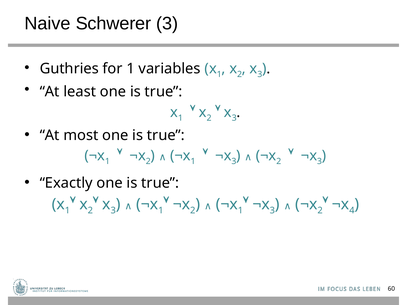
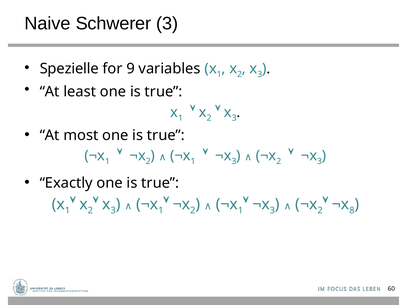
Guthries: Guthries -> Spezielle (69, 69)
for 1: 1 -> 9 (131, 69)
4: 4 -> 8 (352, 211)
